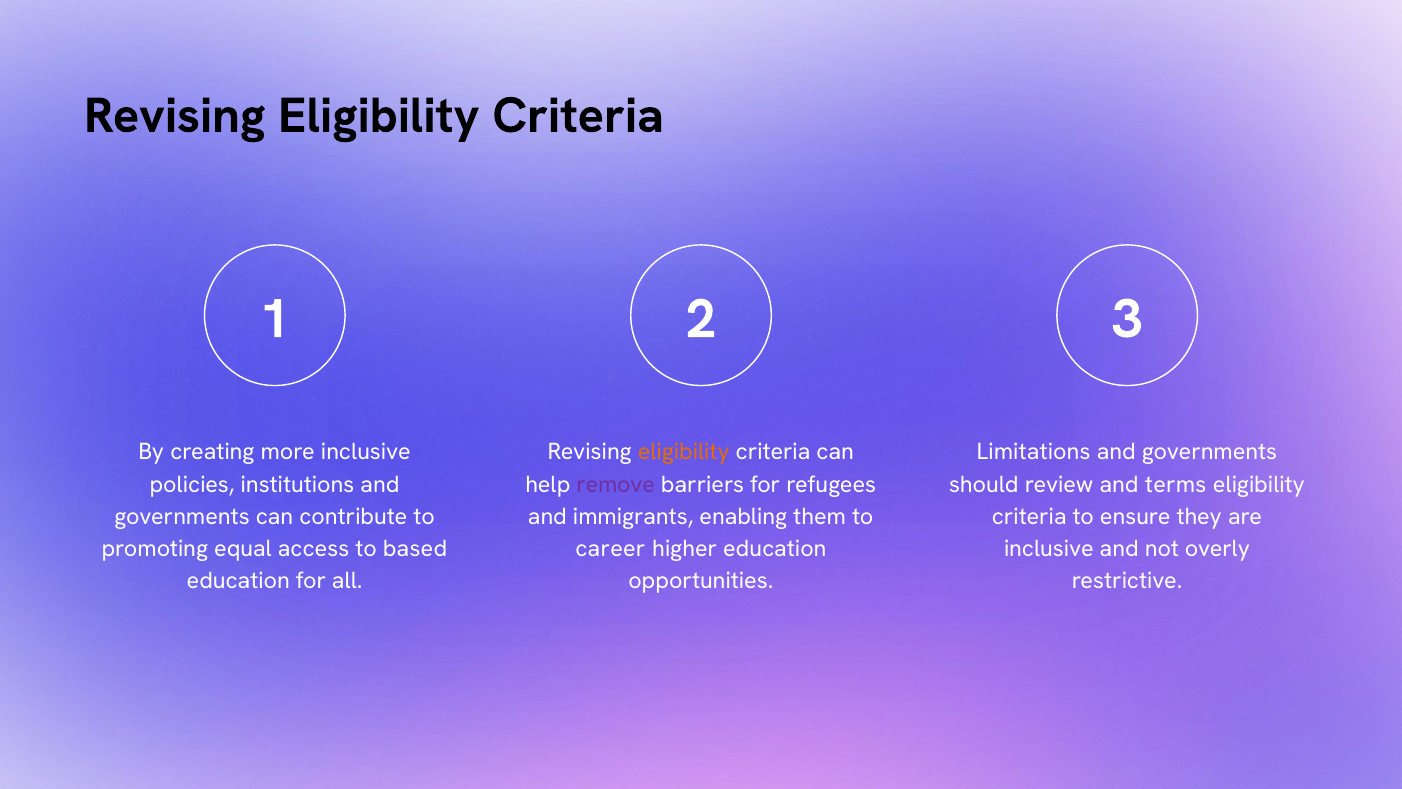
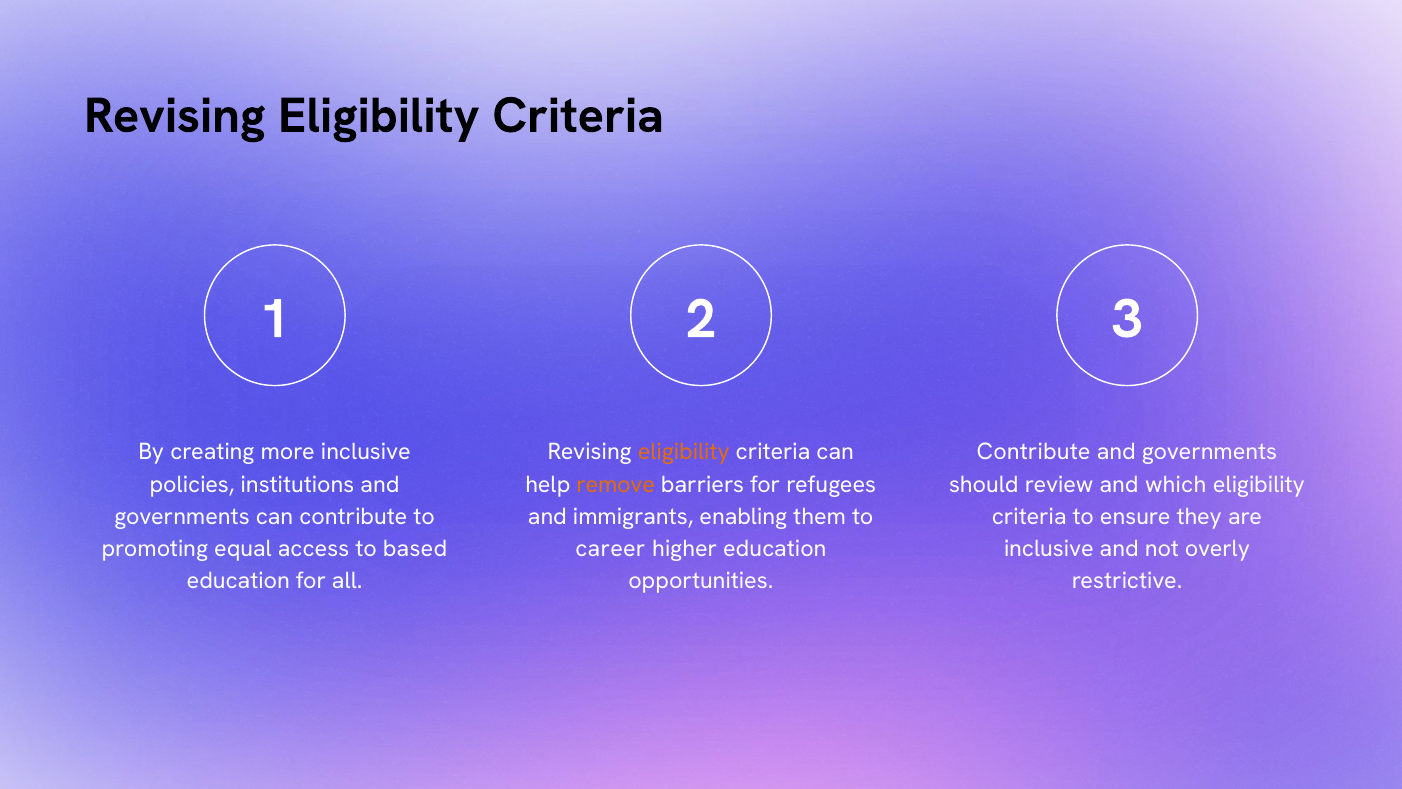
Limitations: Limitations -> Contribute (1034, 452)
remove colour: purple -> orange (616, 484)
terms: terms -> which (1176, 484)
